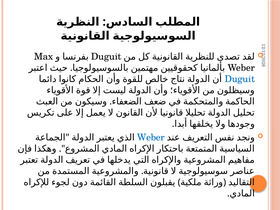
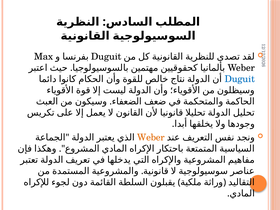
Weber colour: blue -> orange (151, 137)
